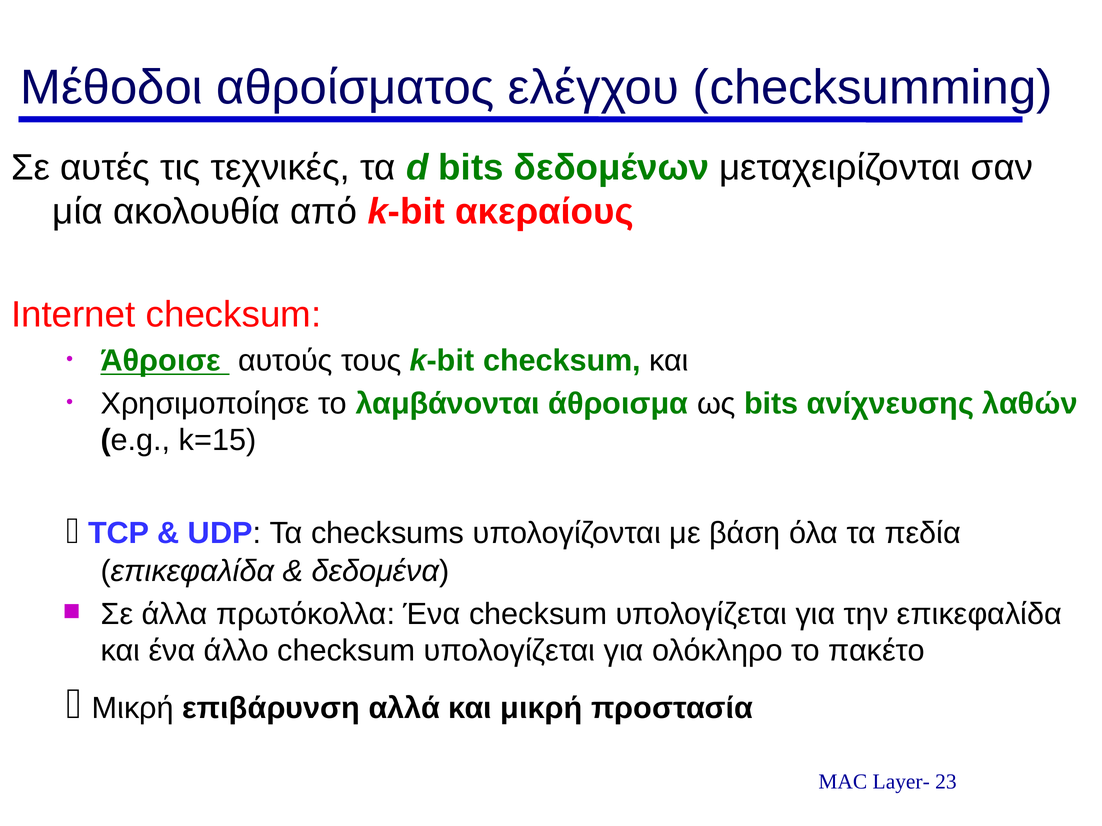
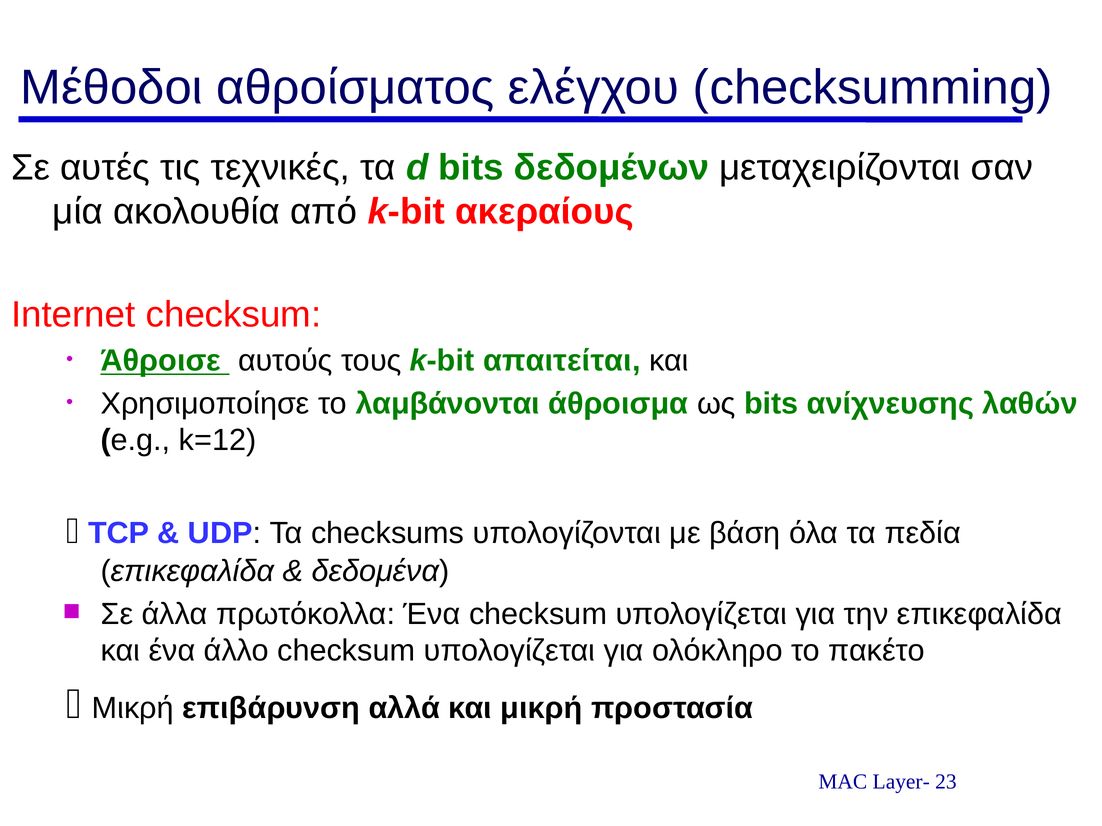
k-bit checksum: checksum -> απαιτείται (562, 361)
k=15: k=15 -> k=12 (218, 441)
